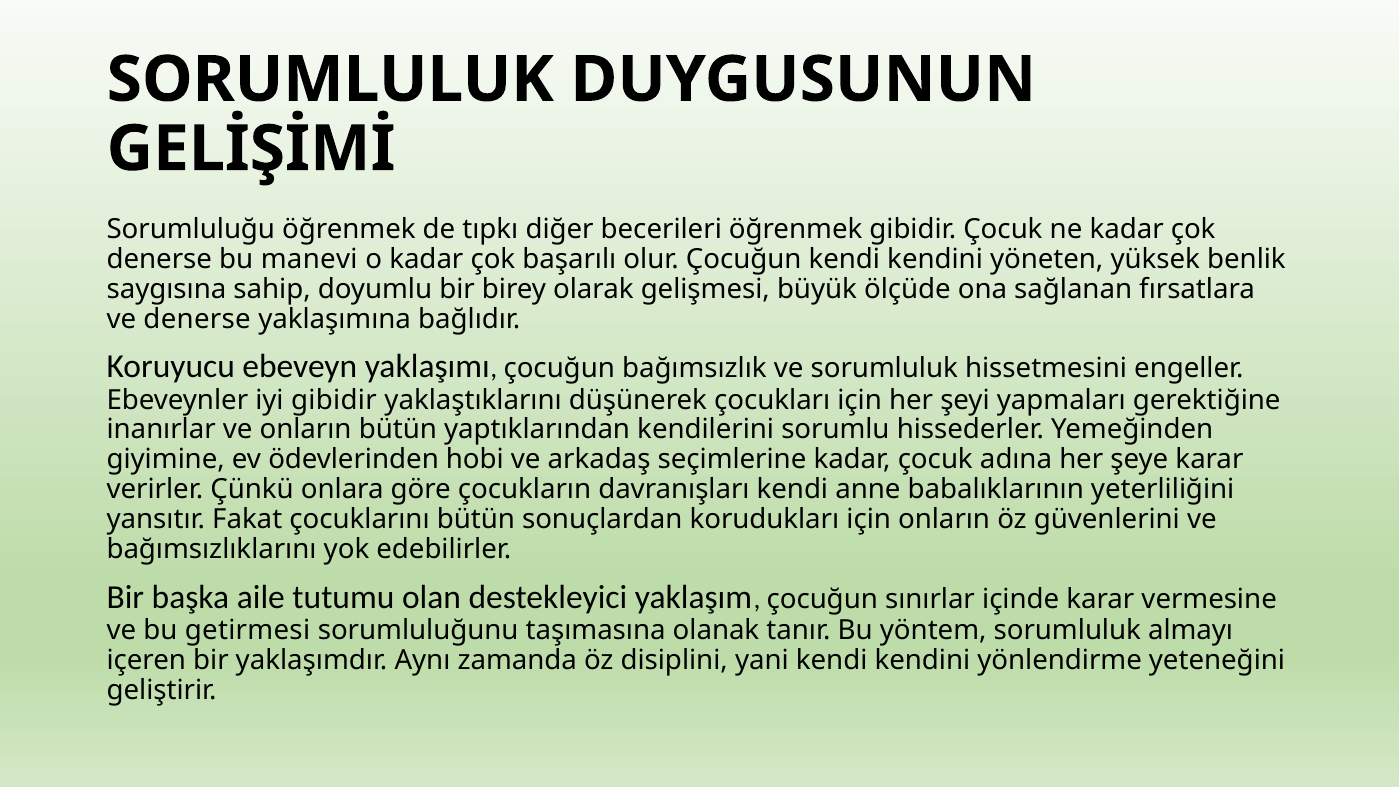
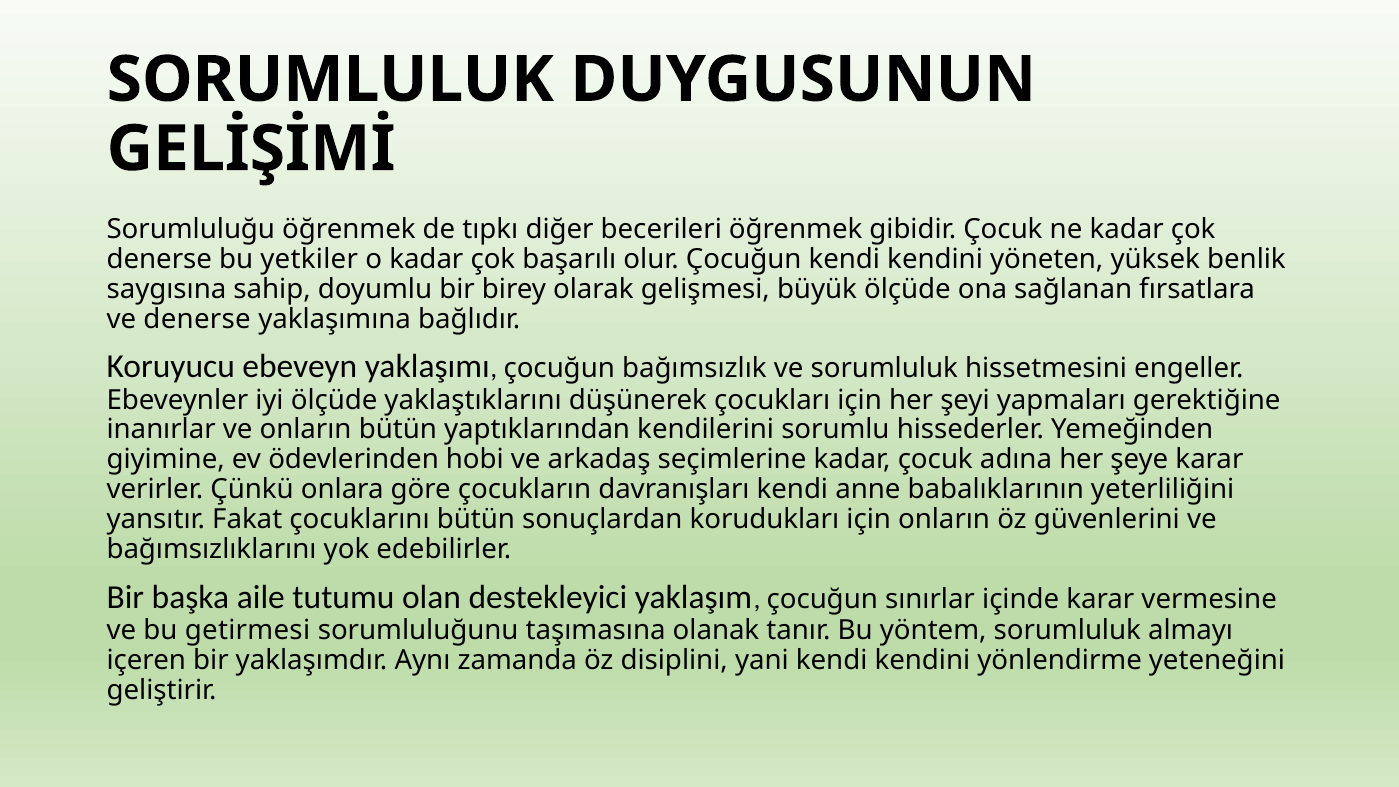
manevi: manevi -> yetkiler (309, 259)
iyi gibidir: gibidir -> ölçüde (334, 400)
